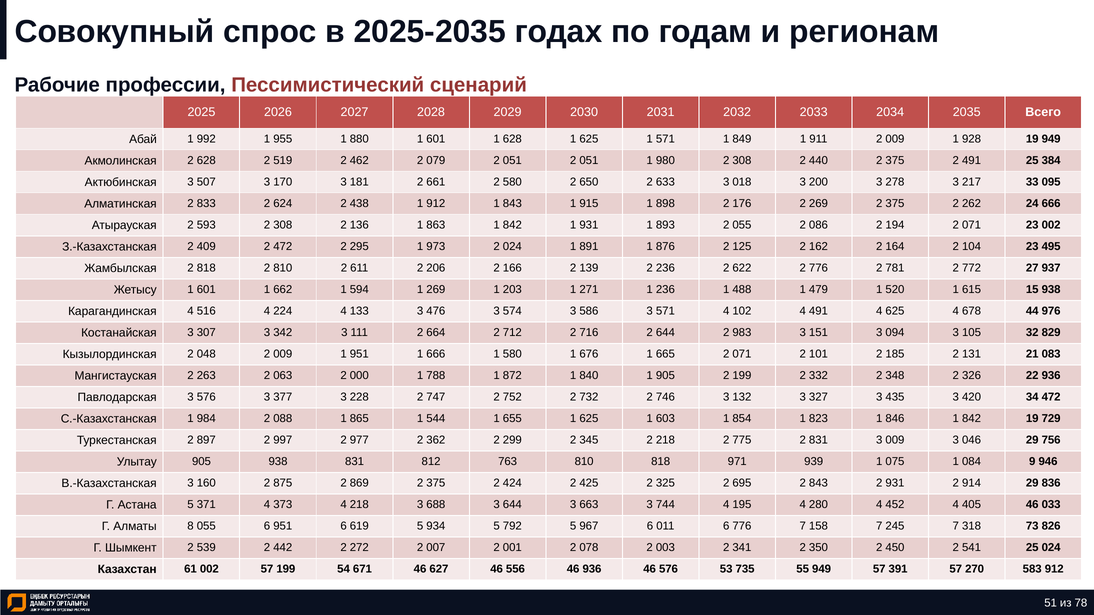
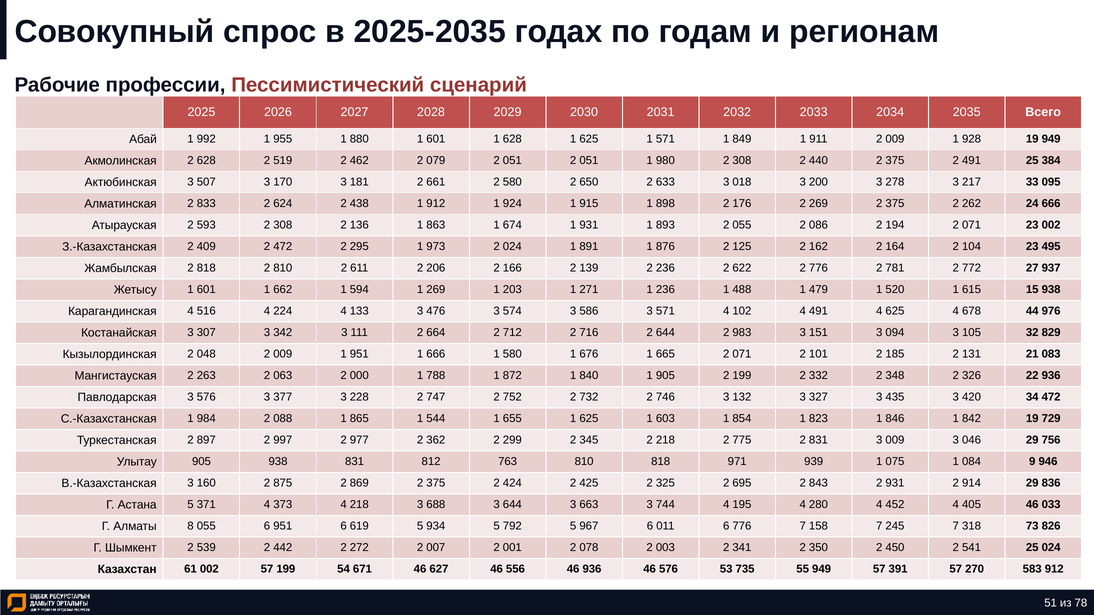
1 843: 843 -> 924 (512, 204)
863 1 842: 842 -> 674 (512, 225)
